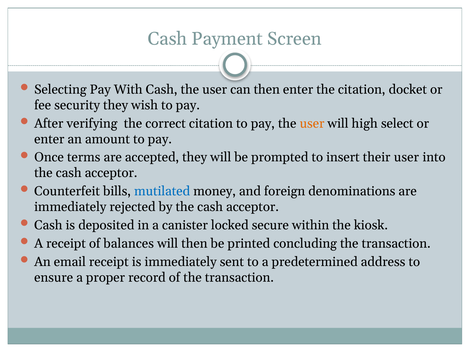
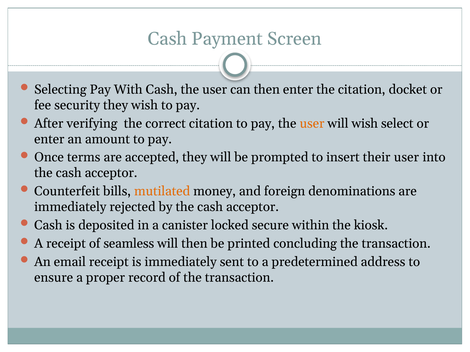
will high: high -> wish (365, 124)
mutilated colour: blue -> orange (162, 192)
balances: balances -> seamless (129, 244)
